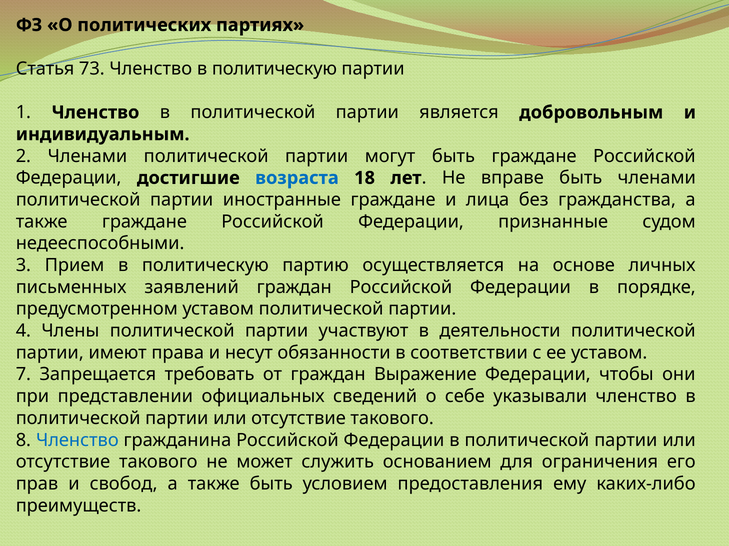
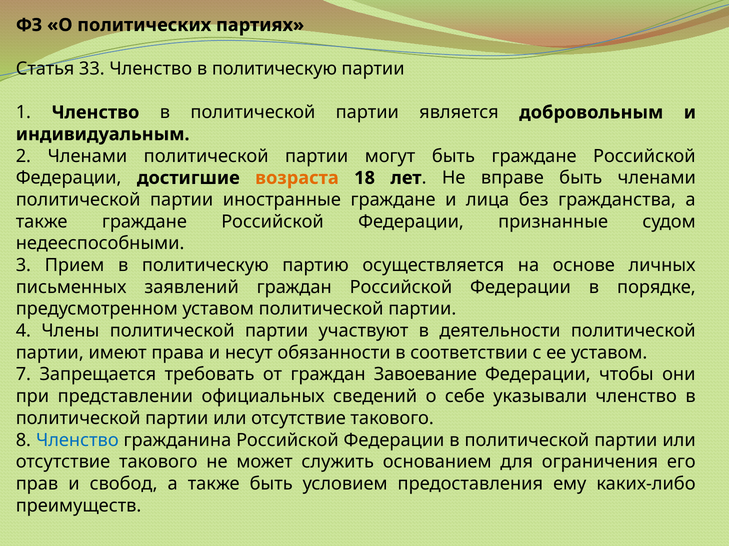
73: 73 -> 33 (92, 69)
возраста colour: blue -> orange (297, 178)
Выражение: Выражение -> Завоевание (425, 375)
